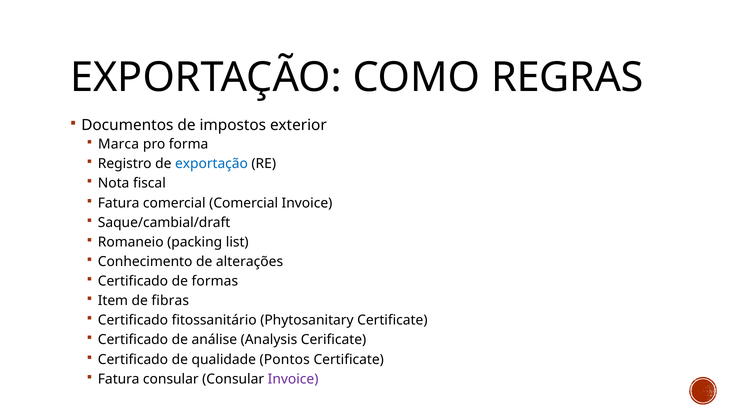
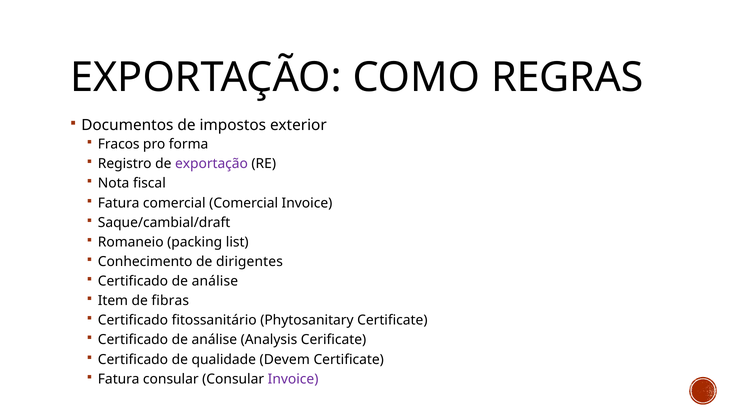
Marca: Marca -> Fracos (119, 144)
exportação colour: blue -> purple (211, 164)
alterações: alterações -> dirigentes (249, 261)
formas: formas -> análise (215, 281)
Pontos: Pontos -> Devem (285, 359)
